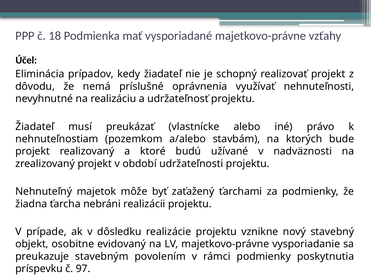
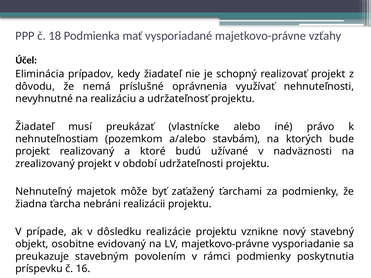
97: 97 -> 16 (83, 269)
